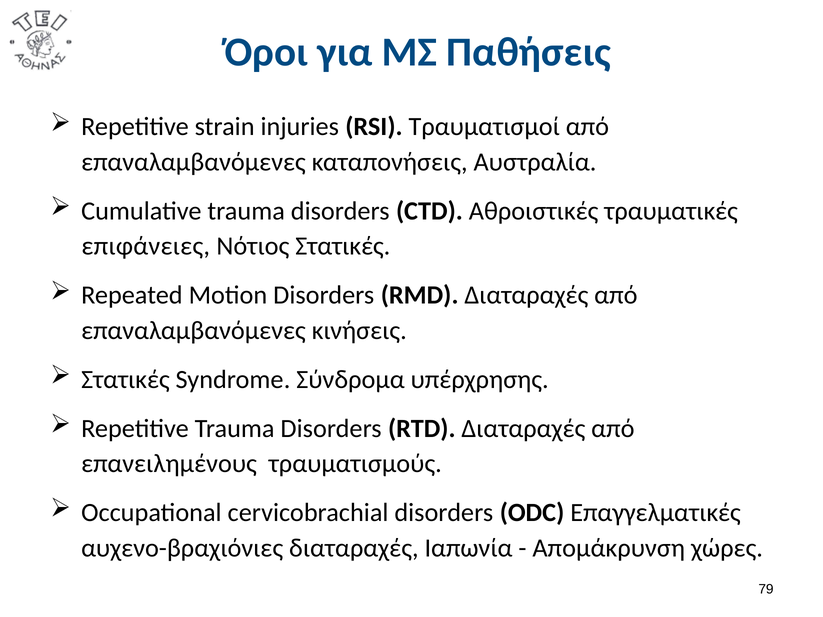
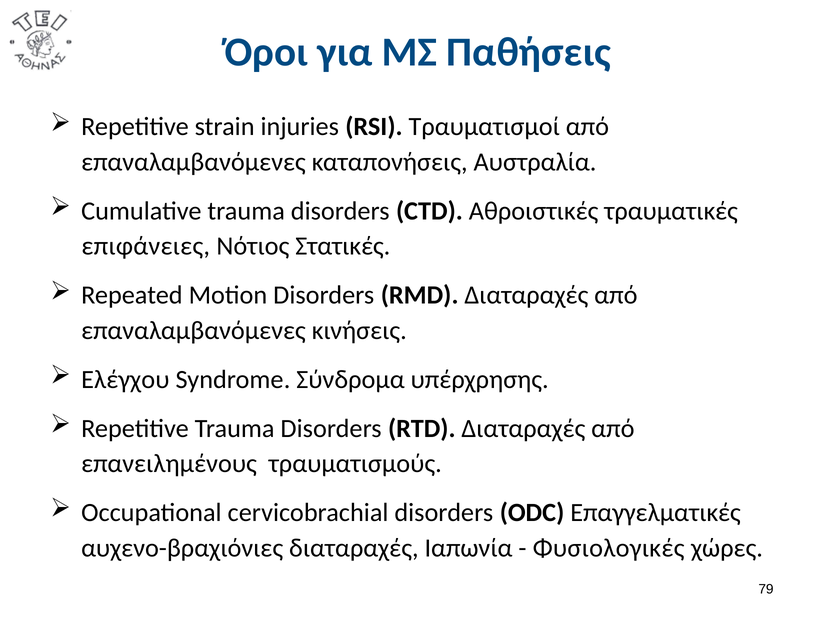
Στατικές: Στατικές -> Ελέγχου (125, 380)
Απομάκρυνση: Απομάκρυνση -> Φυσιολογικές (609, 548)
